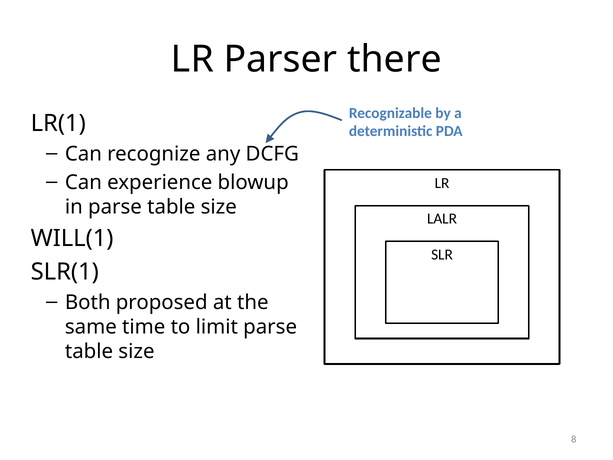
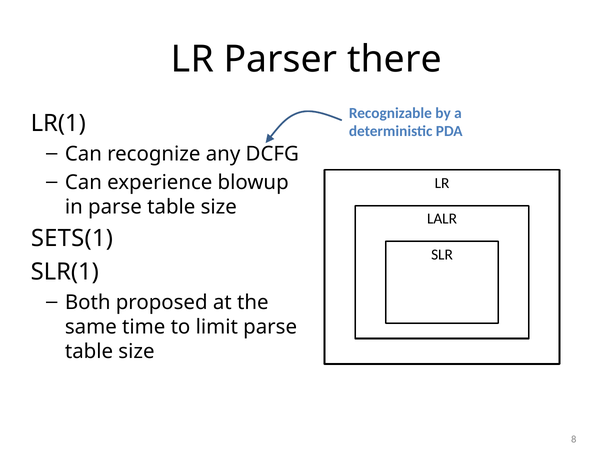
WILL(1: WILL(1 -> SETS(1 (72, 238)
